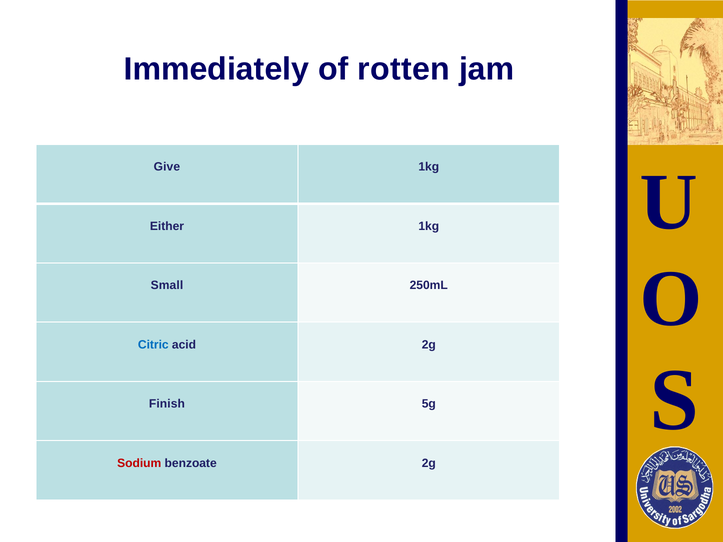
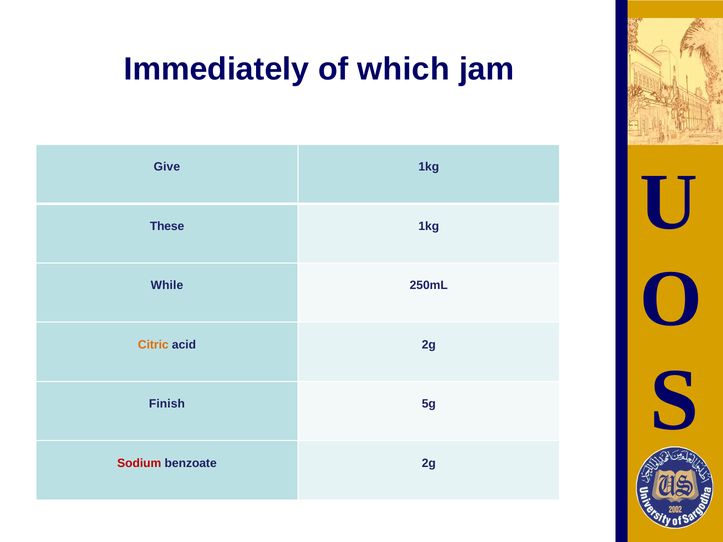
rotten: rotten -> which (404, 69)
Either: Either -> These (167, 226)
Small: Small -> While (167, 286)
Citric colour: blue -> orange (153, 345)
